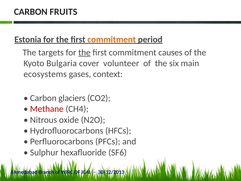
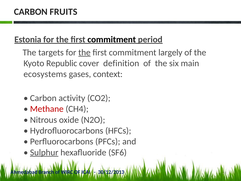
commitment colour: orange -> black (112, 39)
causes: causes -> largely (170, 52)
Bulgaria: Bulgaria -> Republic (62, 63)
volunteer: volunteer -> definition (121, 63)
glaciers: glaciers -> activity (72, 98)
Sulphur underline: none -> present (44, 152)
